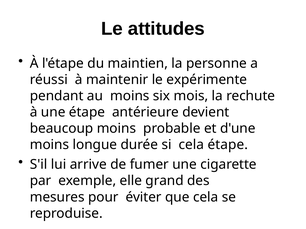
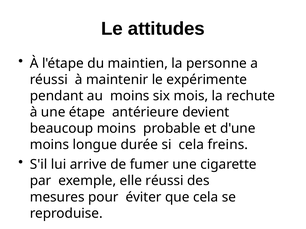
cela étape: étape -> freins (228, 145)
elle grand: grand -> réussi (165, 181)
